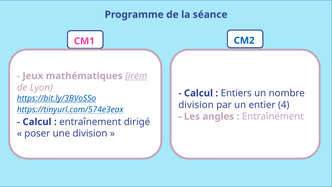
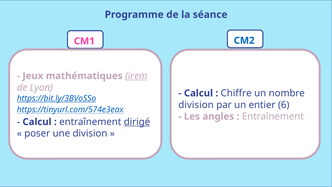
Entiers: Entiers -> Chiffre (236, 93)
4: 4 -> 6 (284, 105)
dirigé underline: none -> present (137, 122)
